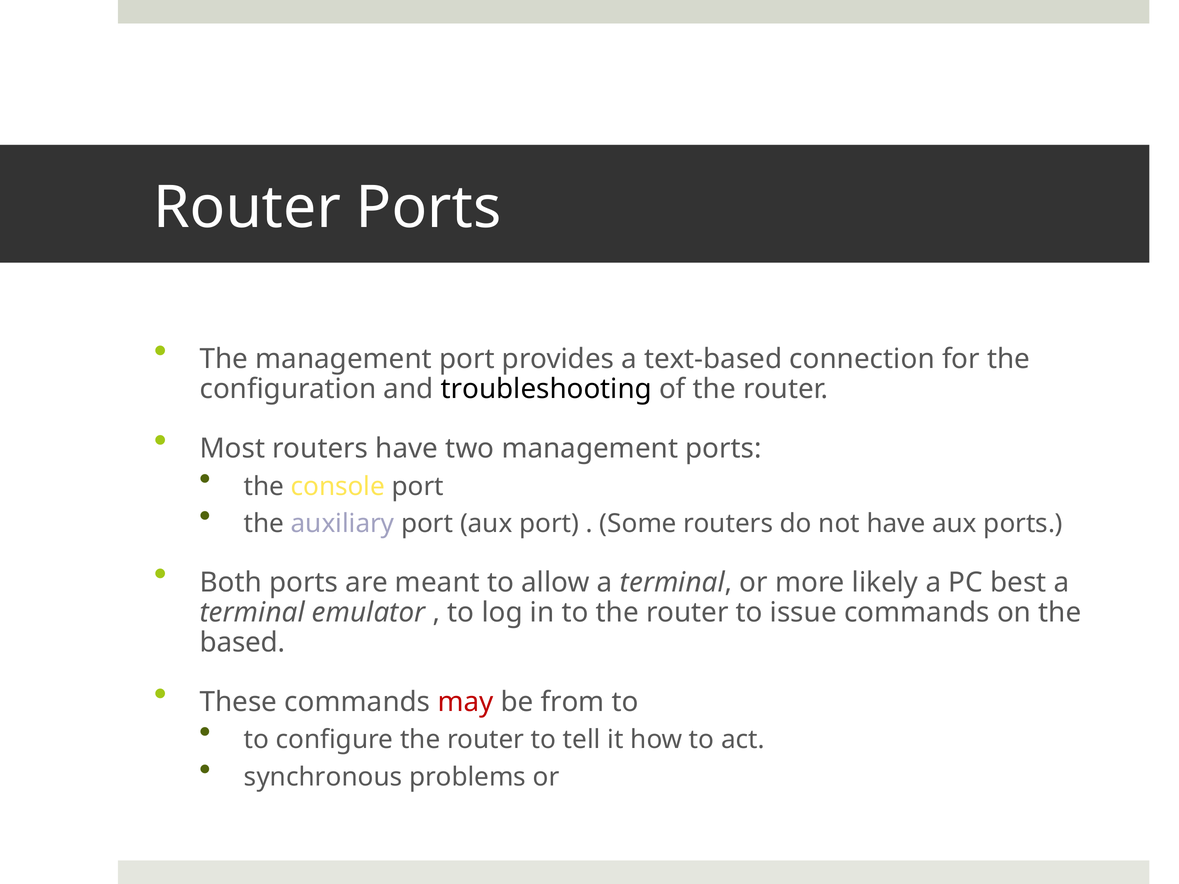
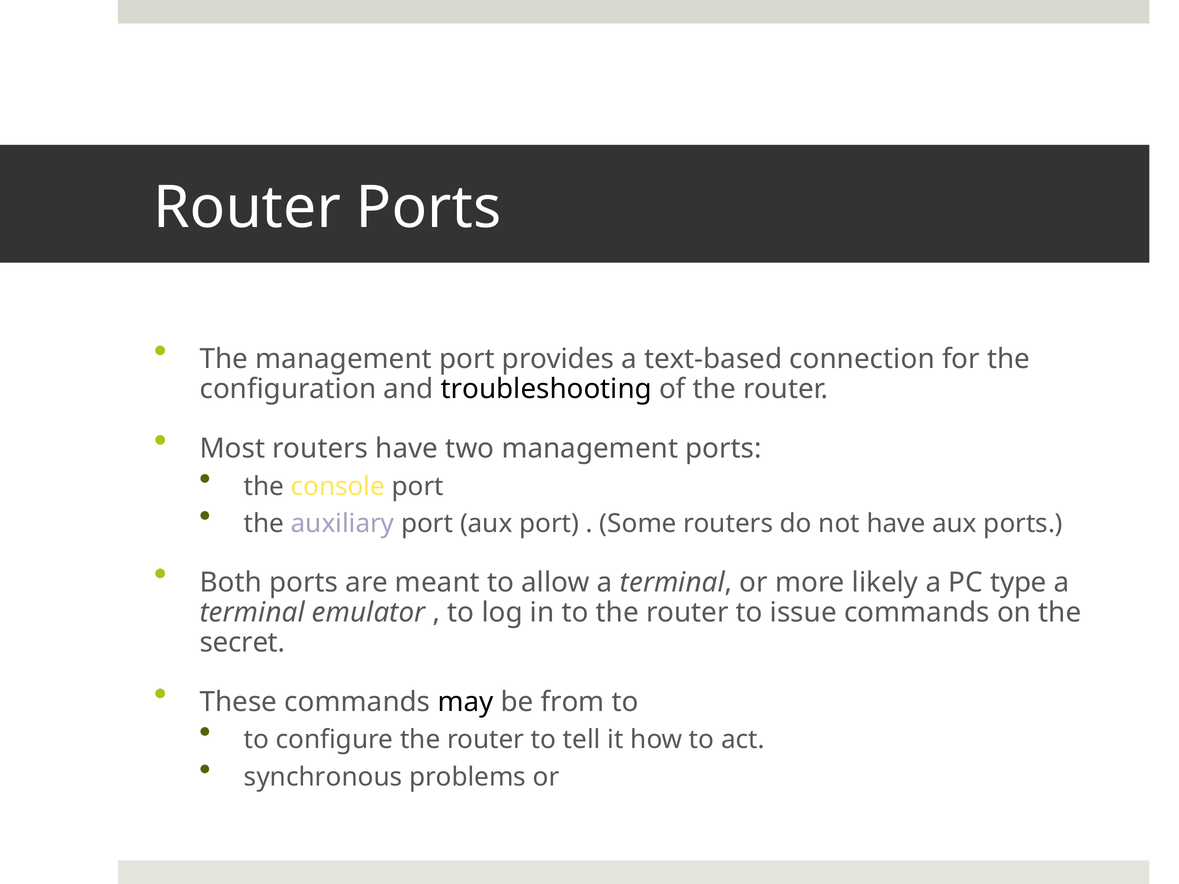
best: best -> type (1018, 583)
based: based -> secret (242, 643)
may colour: red -> black (465, 702)
